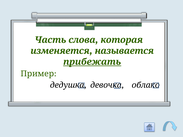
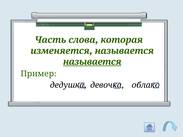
прибежать: прибежать -> называется (92, 62)
